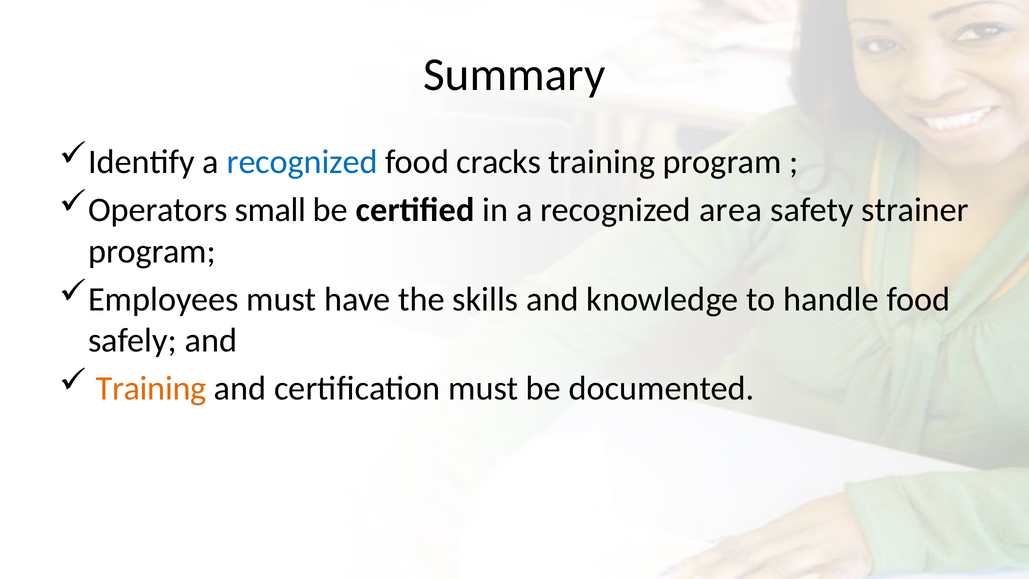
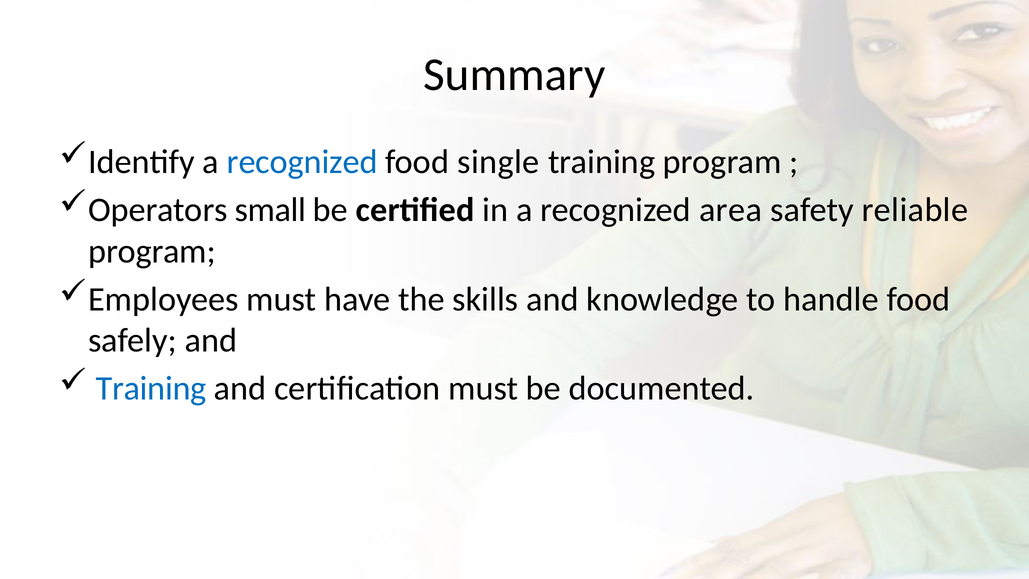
cracks: cracks -> single (498, 162)
strainer: strainer -> reliable (915, 210)
Training colour: orange -> blue (151, 388)
